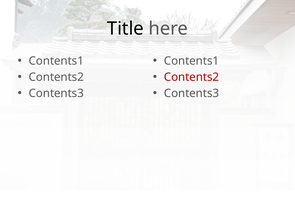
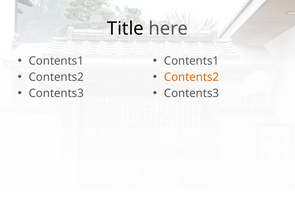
Contents2 colour: red -> orange (192, 77)
